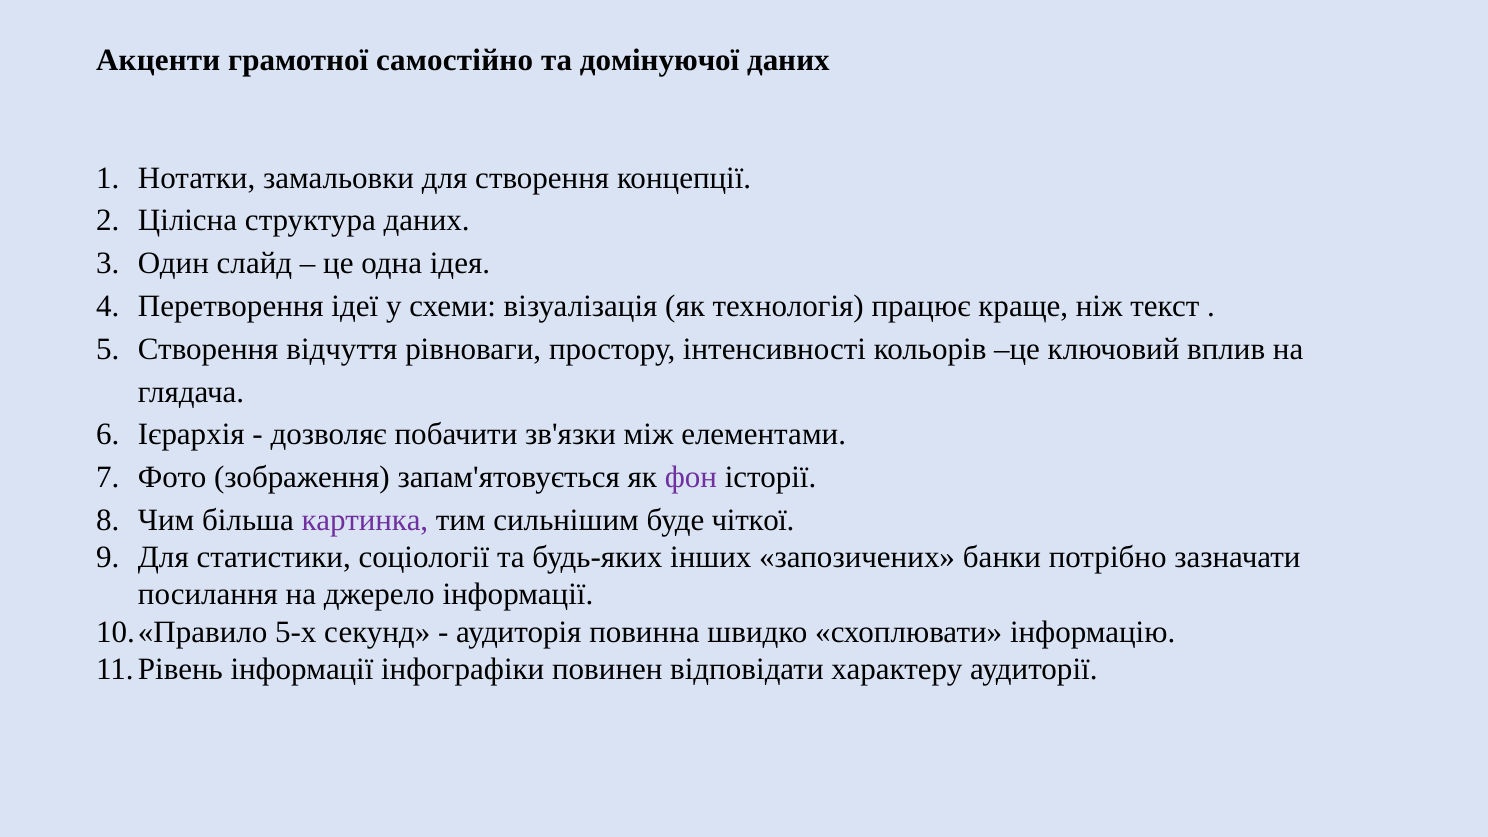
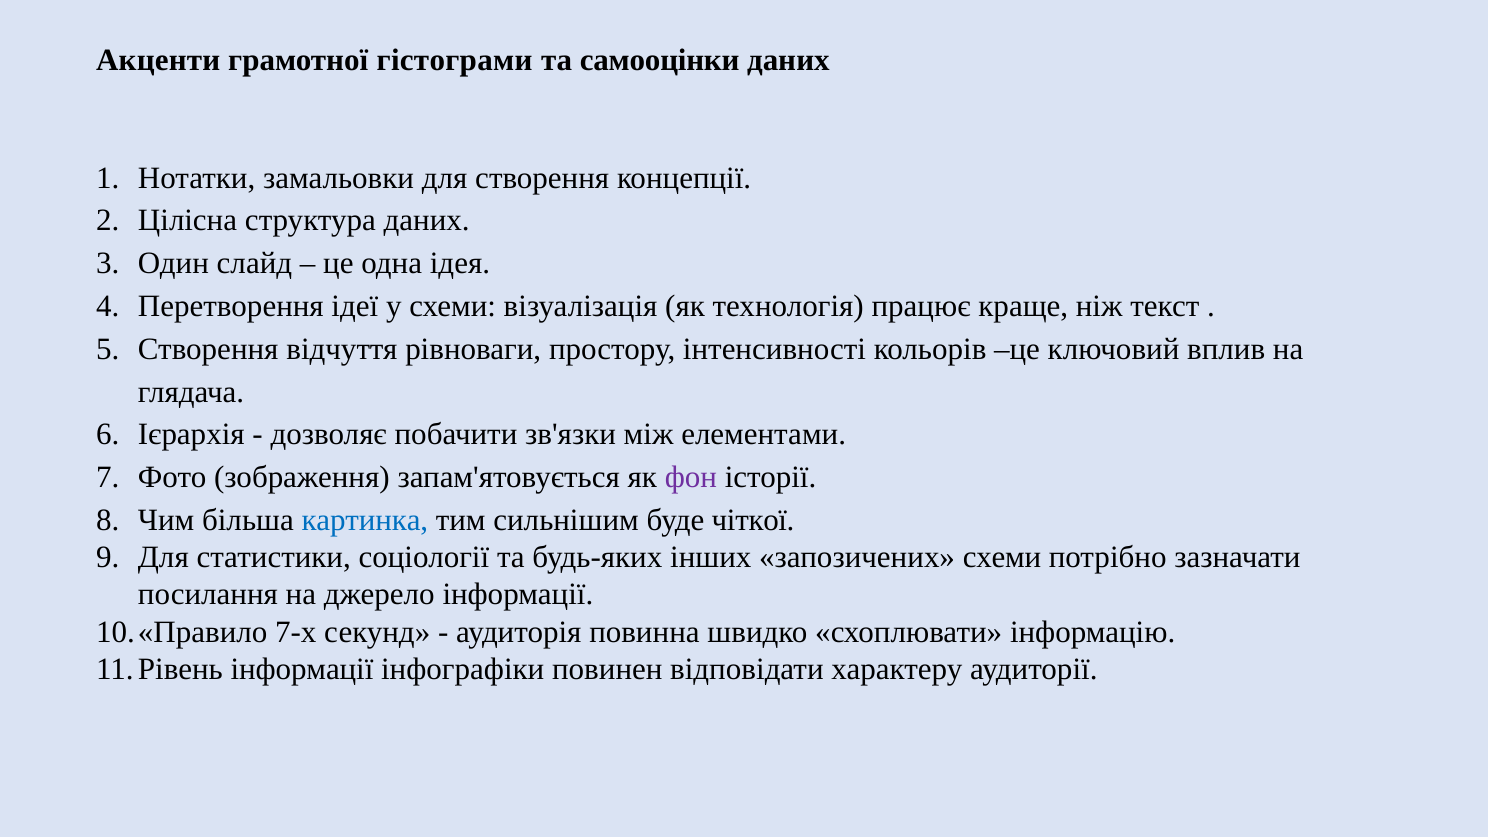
самостійно: самостійно -> гістограми (455, 61)
домінуючої: домінуючої -> самооцінки (660, 61)
картинка colour: purple -> blue (365, 520)
запозичених банки: банки -> схеми (1002, 558)
5-х: 5-х -> 7-х (296, 632)
